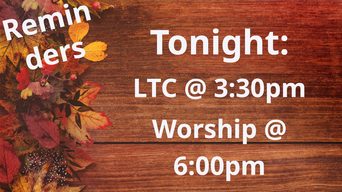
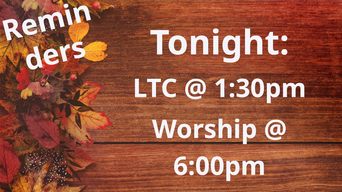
3:30pm: 3:30pm -> 1:30pm (260, 89)
